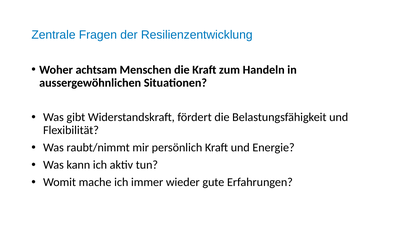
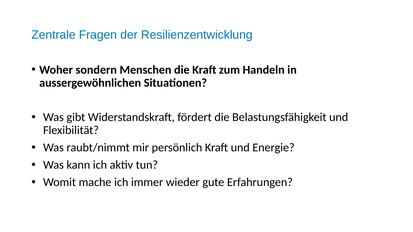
achtsam: achtsam -> sondern (96, 70)
